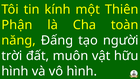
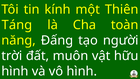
Phận: Phận -> Táng (17, 25)
